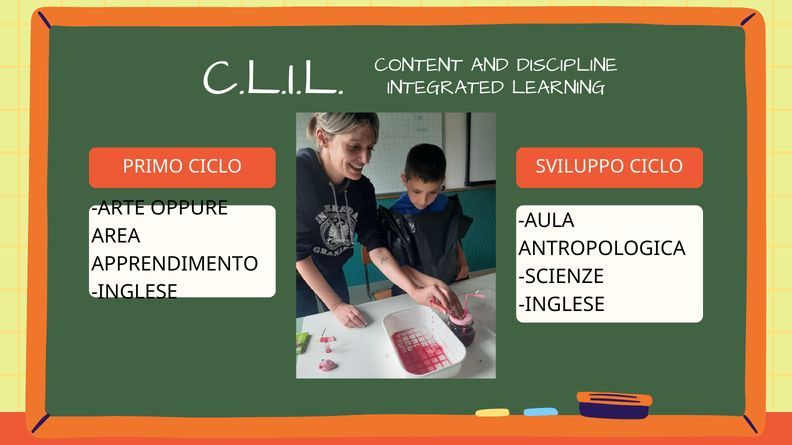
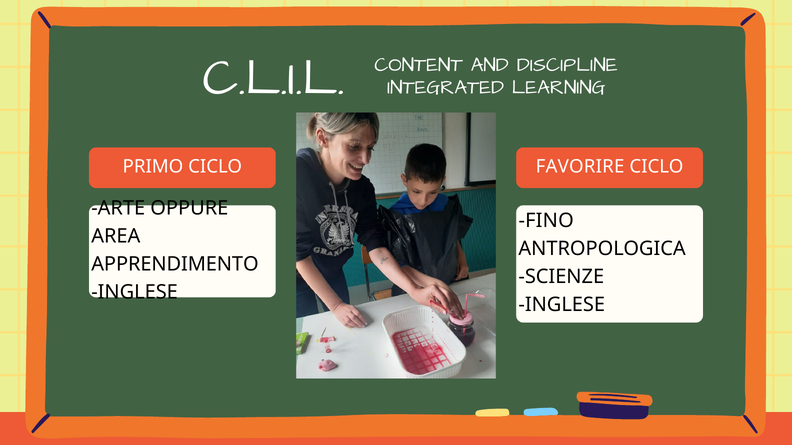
SVILUPPO: SVILUPPO -> FAVORIRE (580, 167)
AULA: AULA -> FINO (546, 221)
